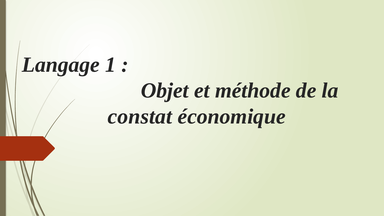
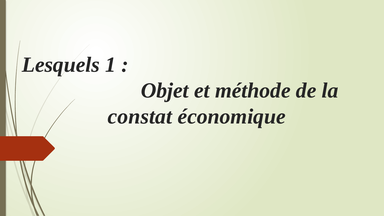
Langage: Langage -> Lesquels (61, 65)
